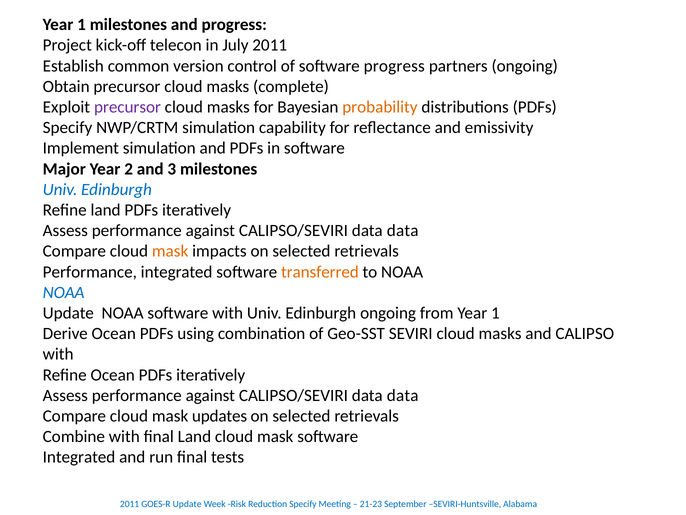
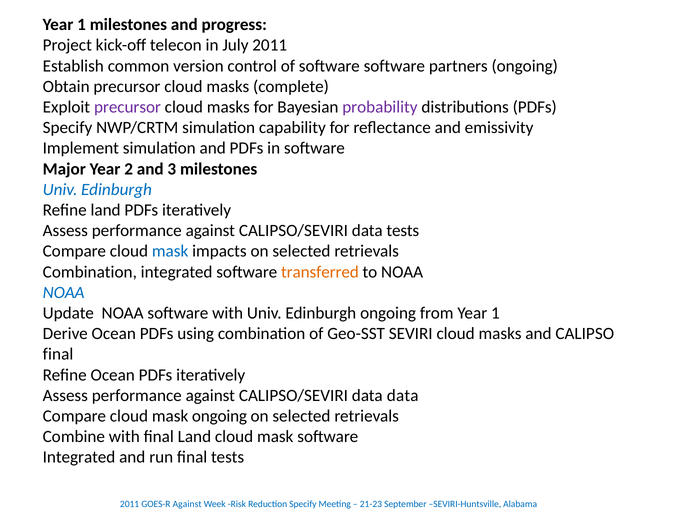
software progress: progress -> software (394, 66)
probability colour: orange -> purple (380, 107)
data: data -> tests (403, 230)
mask colour: orange -> blue (170, 251)
Performance: Performance -> Combination (90, 272)
with: with -> final (58, 354)
mask updates: updates -> ongoing (220, 416)
GOES-R Update: Update -> Against (187, 504)
